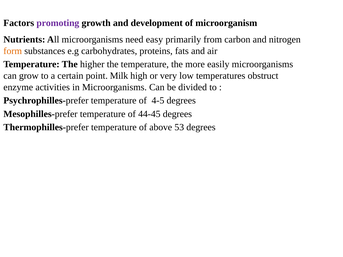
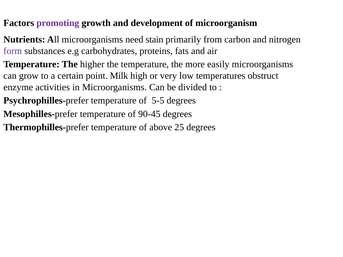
easy: easy -> stain (155, 40)
form colour: orange -> purple (13, 51)
4-5: 4-5 -> 5-5 (158, 101)
44-45: 44-45 -> 90-45 (149, 114)
53: 53 -> 25 (179, 127)
